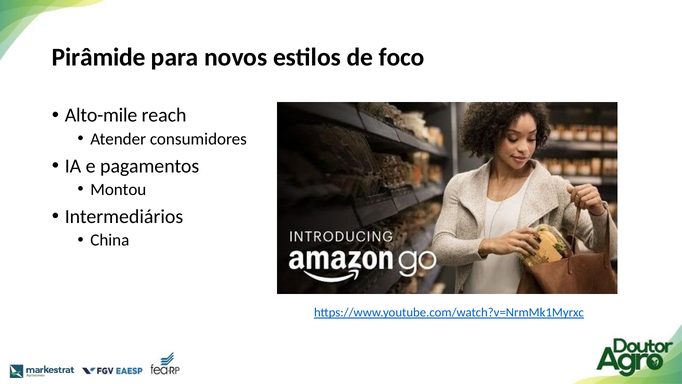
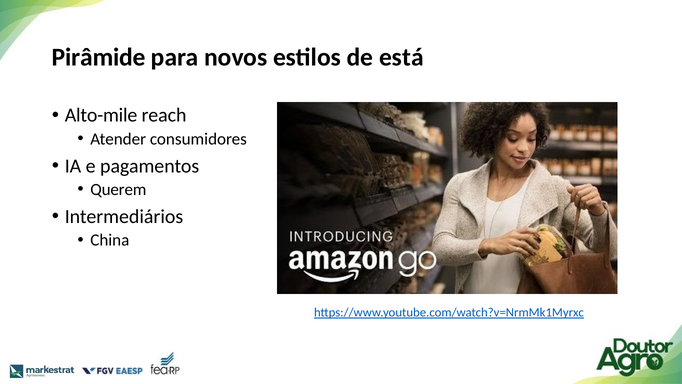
foco: foco -> está (401, 57)
Montou: Montou -> Querem (118, 189)
